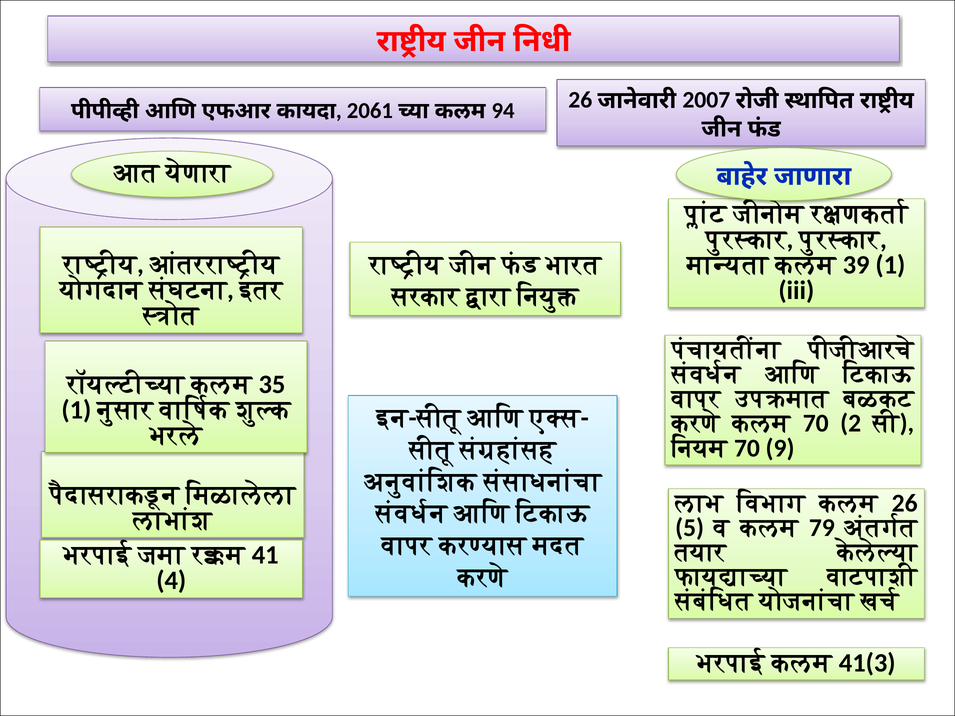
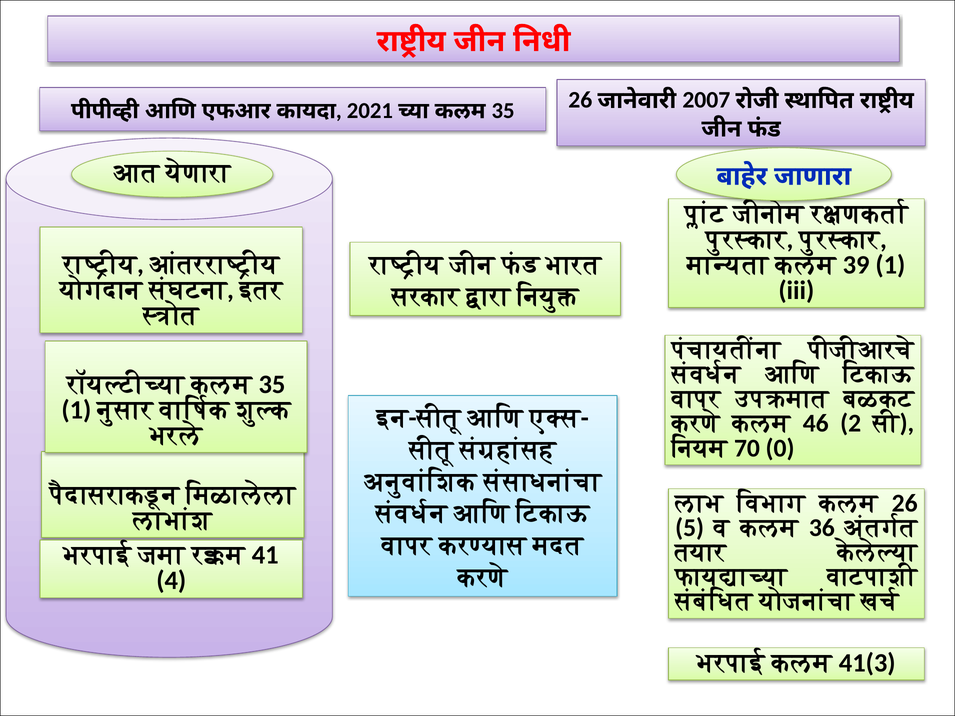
2061: 2061 -> 2021 (370, 111)
94: 94 -> 35 (503, 111)
70: 70 -> 46 (816, 424)
9: 9 -> 0 (780, 448)
79: 79 -> 36 (822, 528)
